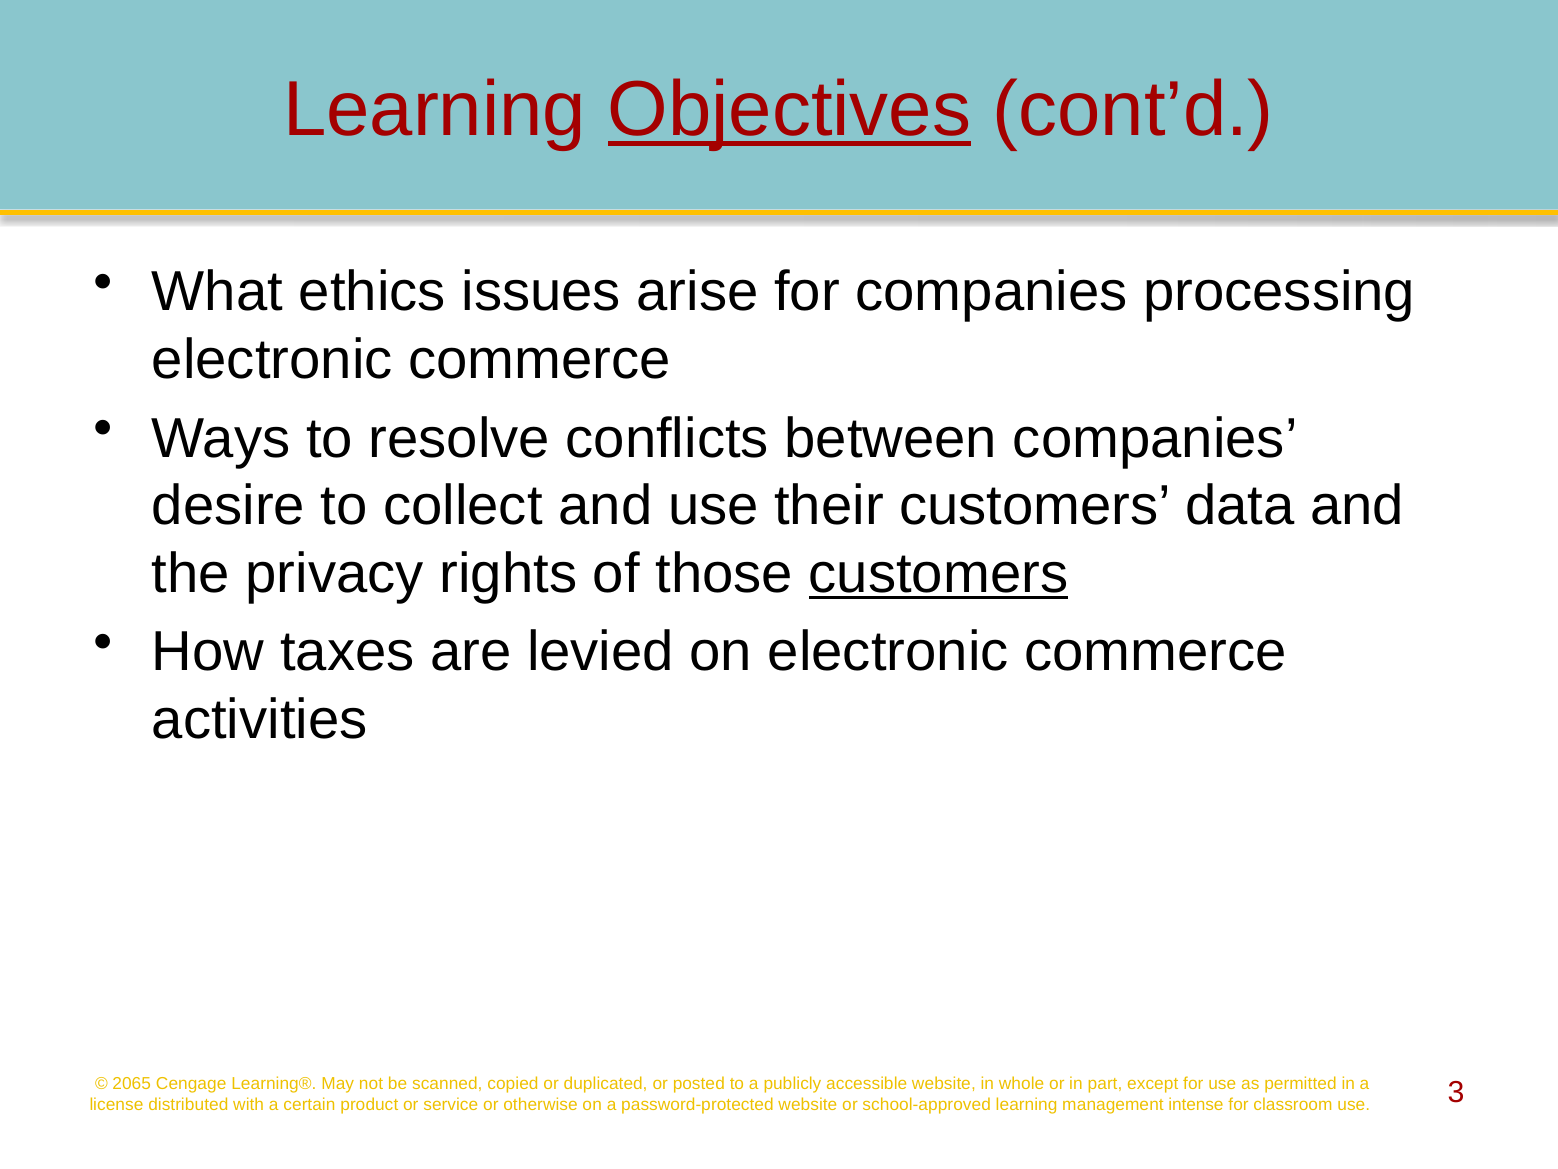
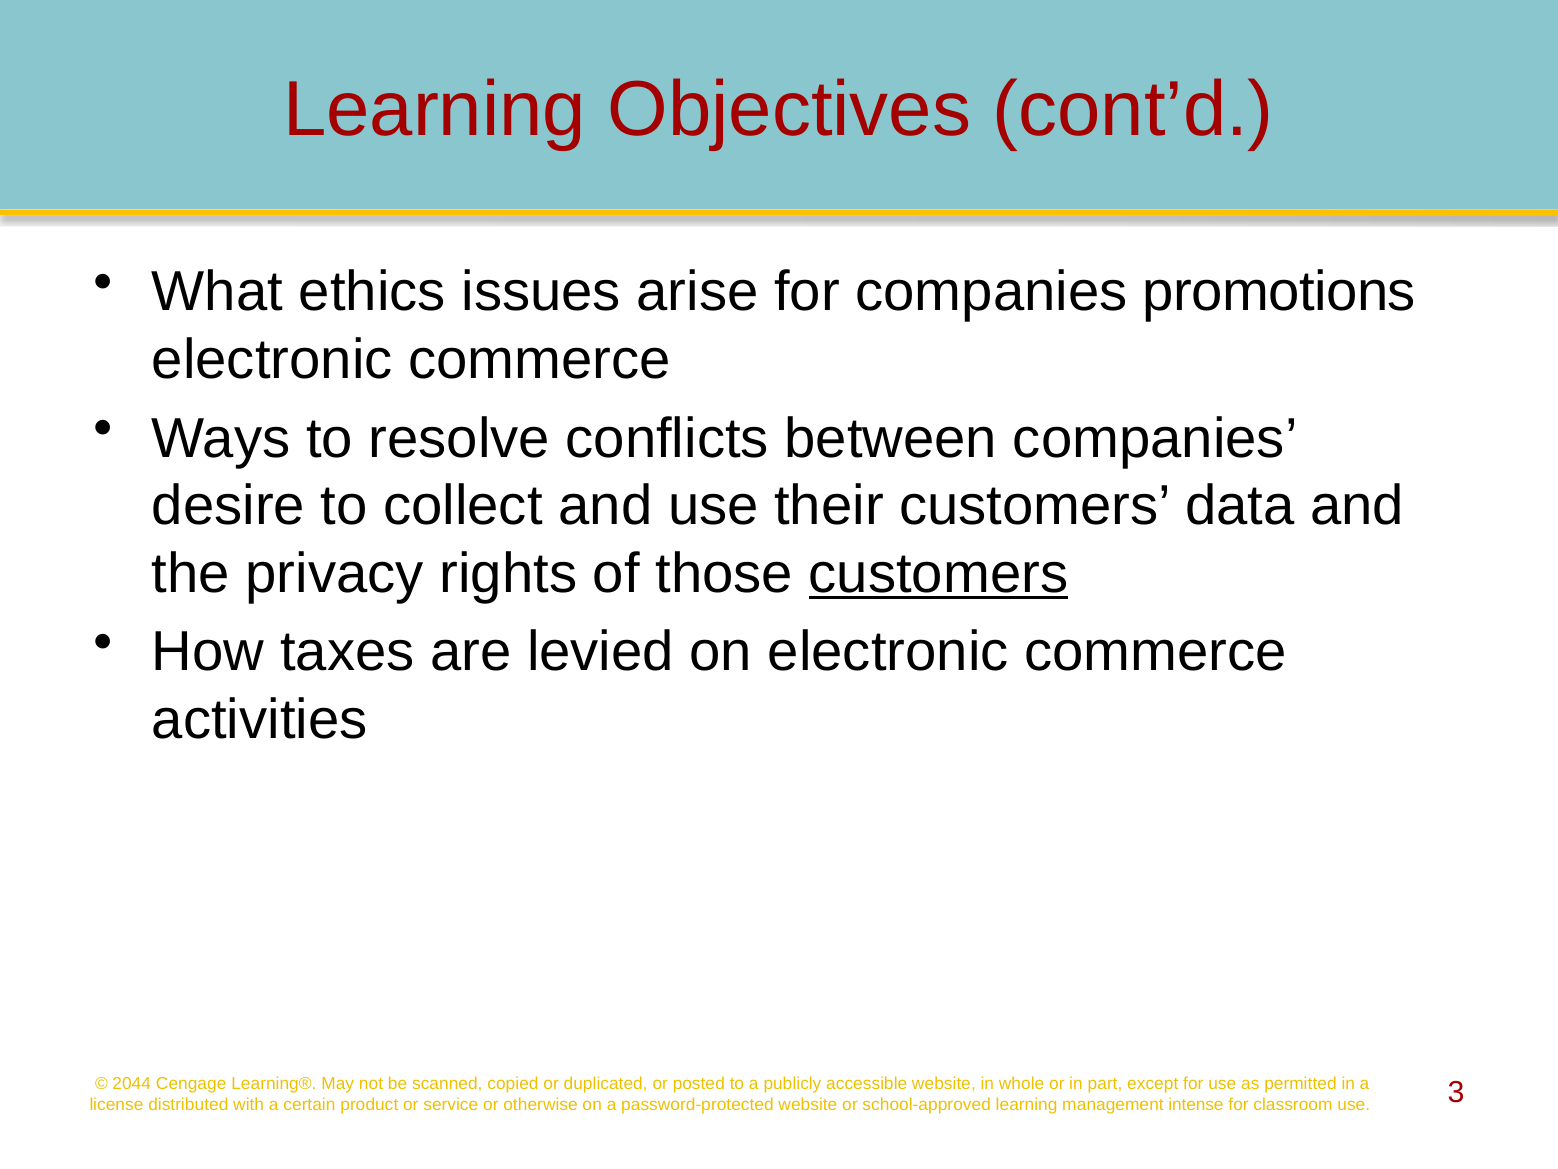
Objectives underline: present -> none (789, 110)
processing: processing -> promotions (1280, 292)
2065: 2065 -> 2044 (132, 1083)
